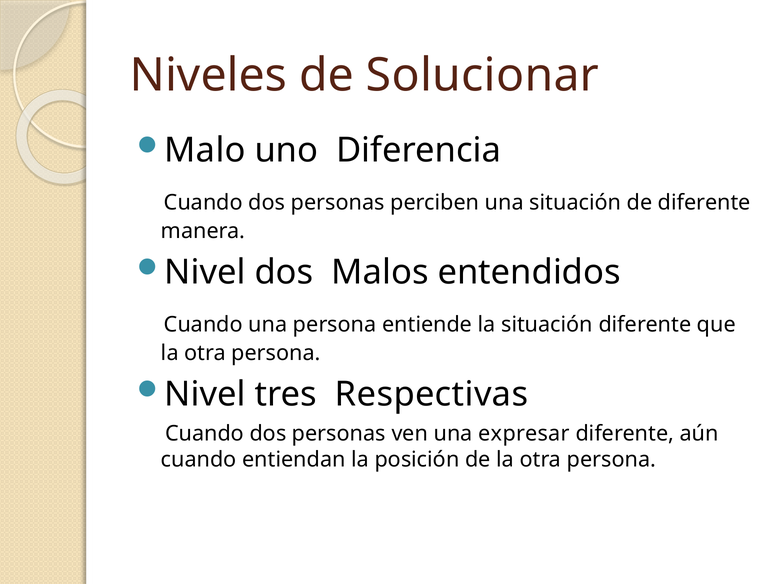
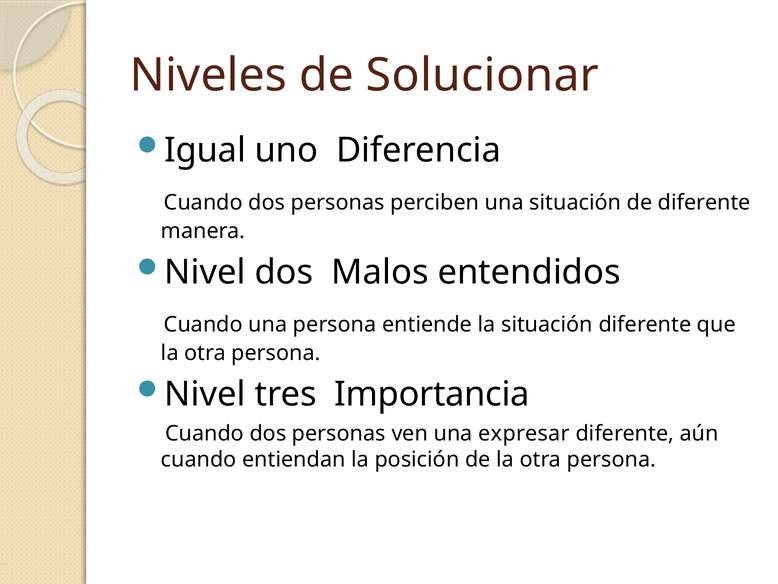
Malo: Malo -> Igual (205, 150)
Respectivas: Respectivas -> Importancia (432, 394)
